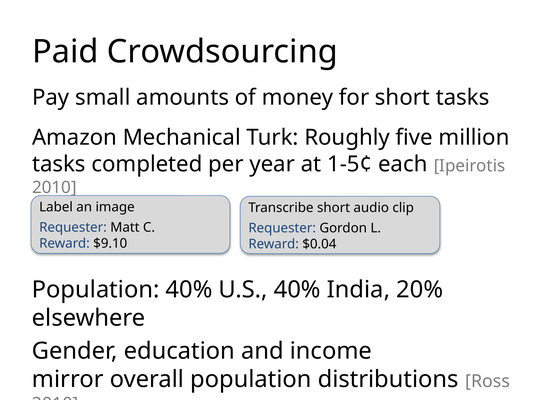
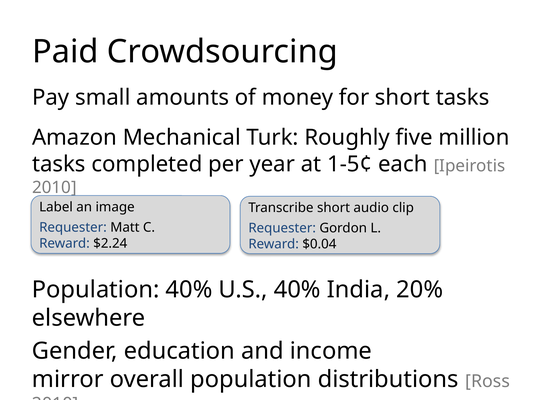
$9.10: $9.10 -> $2.24 (110, 244)
